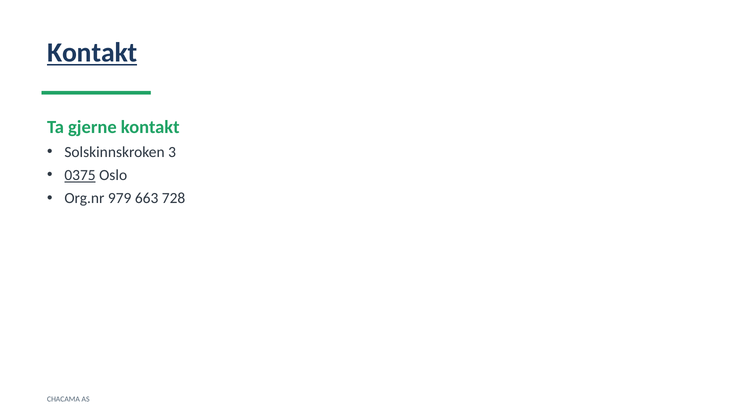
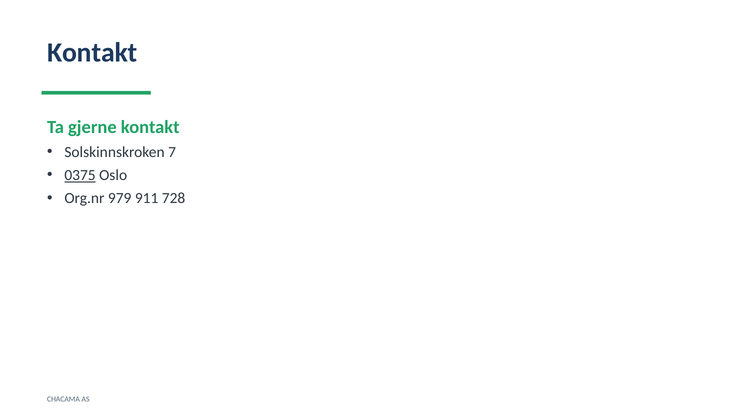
Kontakt underline: present -> none (92, 53)
3: 3 -> 7 (172, 152)
663: 663 -> 911 (147, 198)
